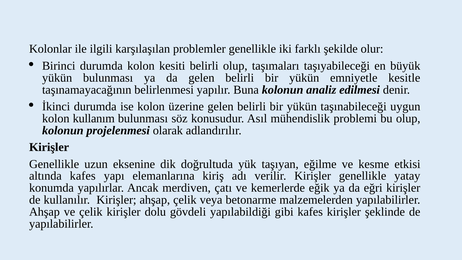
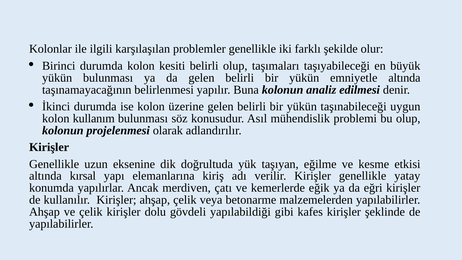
emniyetle kesitle: kesitle -> altında (404, 78)
altında kafes: kafes -> kırsal (83, 176)
